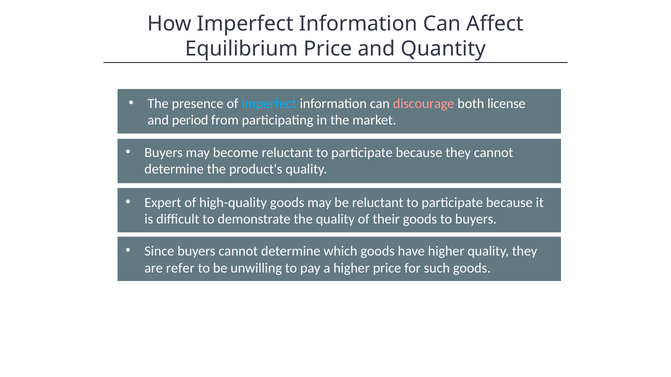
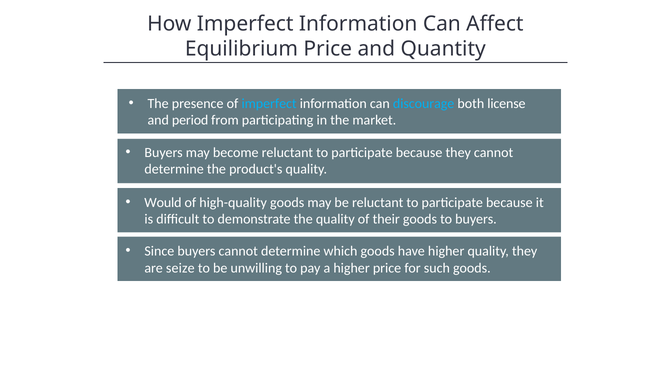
discourage colour: pink -> light blue (424, 104)
Expert: Expert -> Would (163, 203)
refer: refer -> seize (180, 268)
